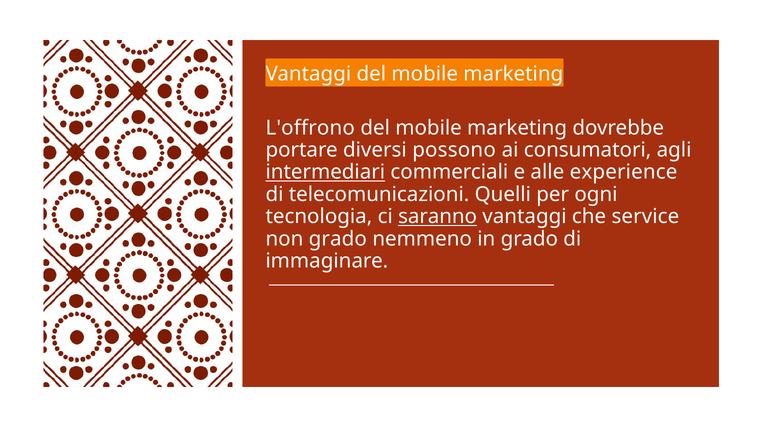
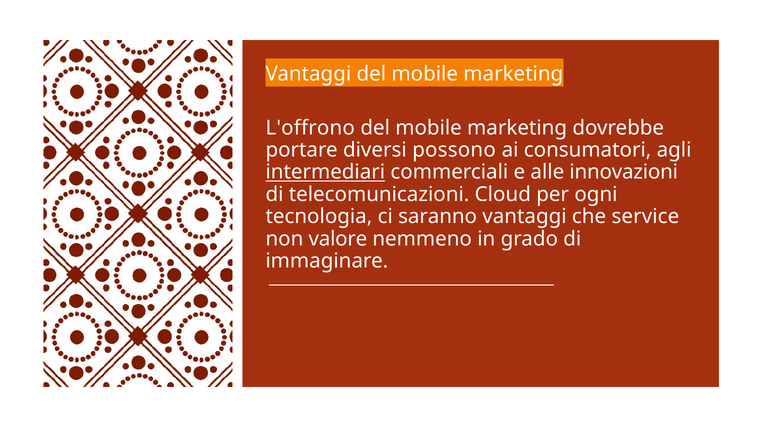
experience: experience -> innovazioni (624, 172)
Quelli: Quelli -> Cloud (503, 194)
saranno underline: present -> none (438, 217)
non grado: grado -> valore (338, 239)
